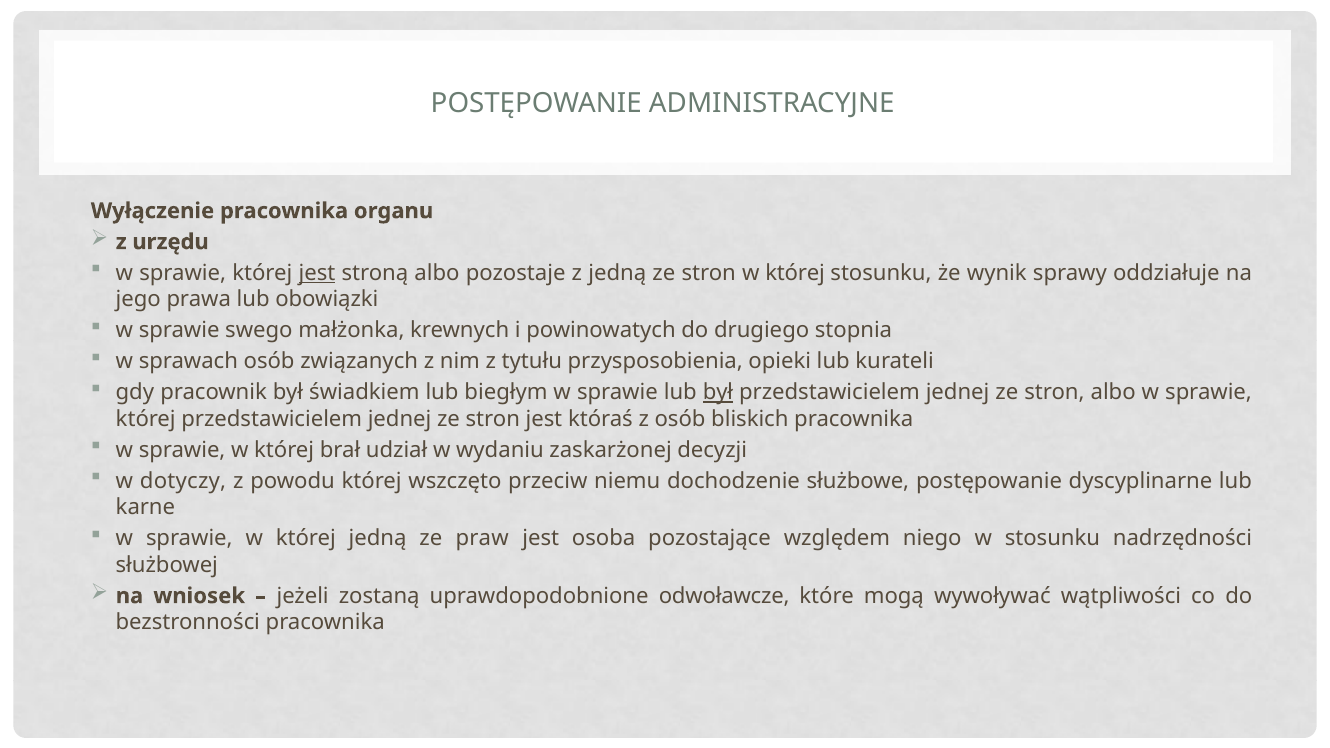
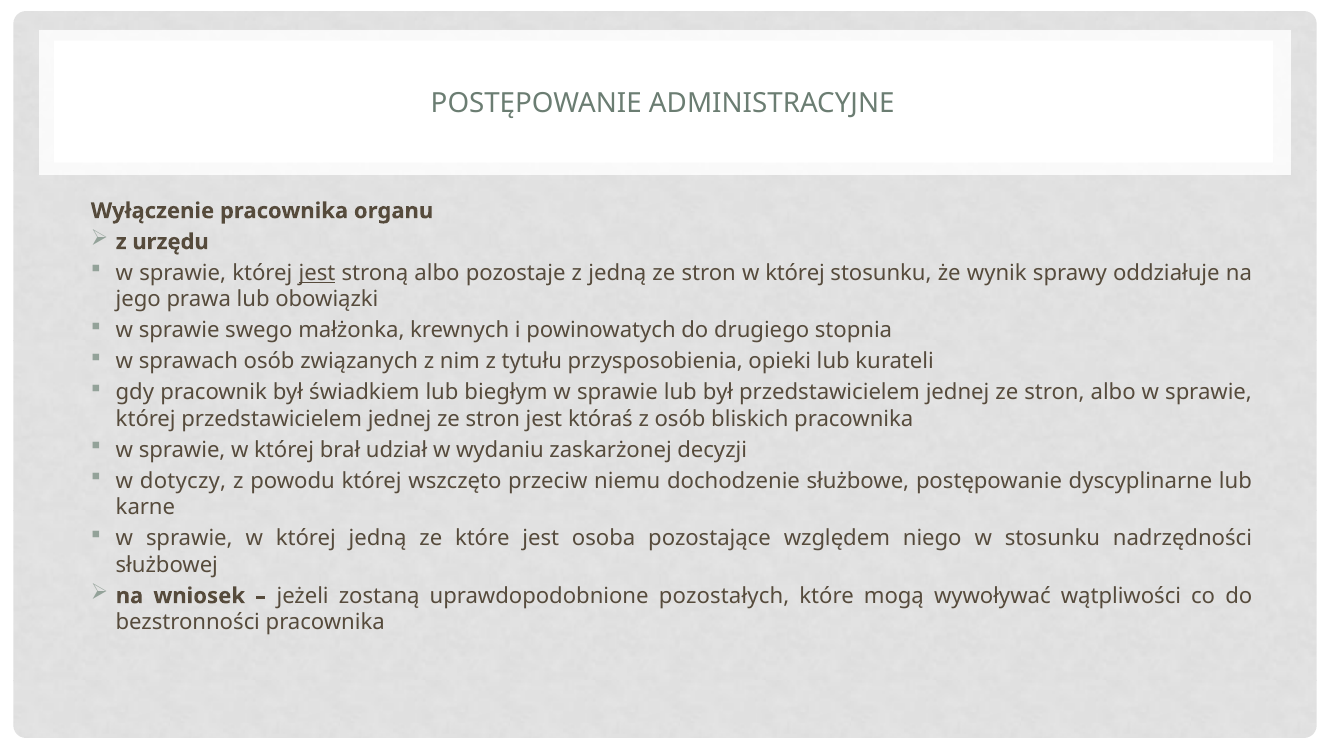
był underline: present -> none (718, 392)
ze praw: praw -> które (482, 538)
odwoławcze: odwoławcze -> pozostałych (724, 596)
